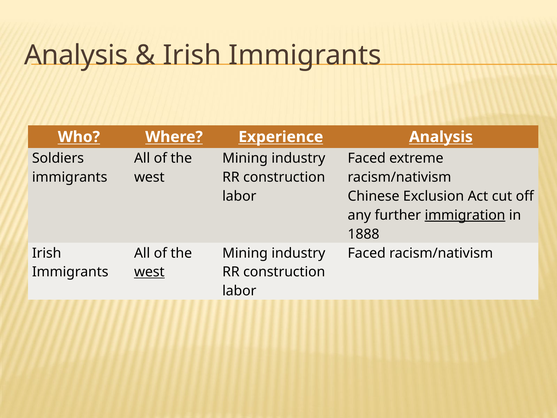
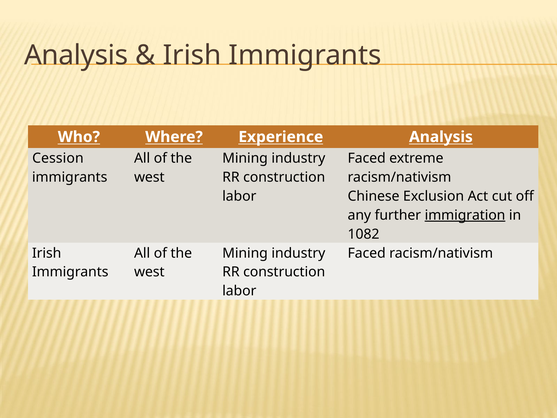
Soldiers: Soldiers -> Cession (58, 158)
1888: 1888 -> 1082 (364, 234)
west underline: present -> none (149, 272)
